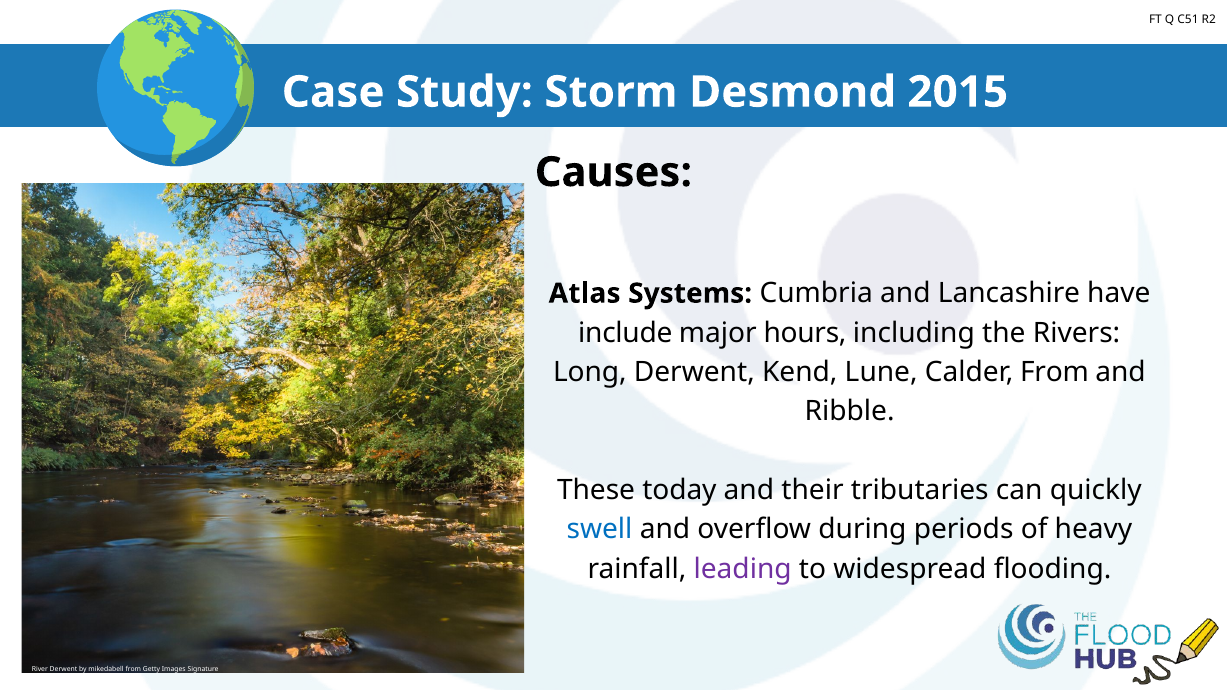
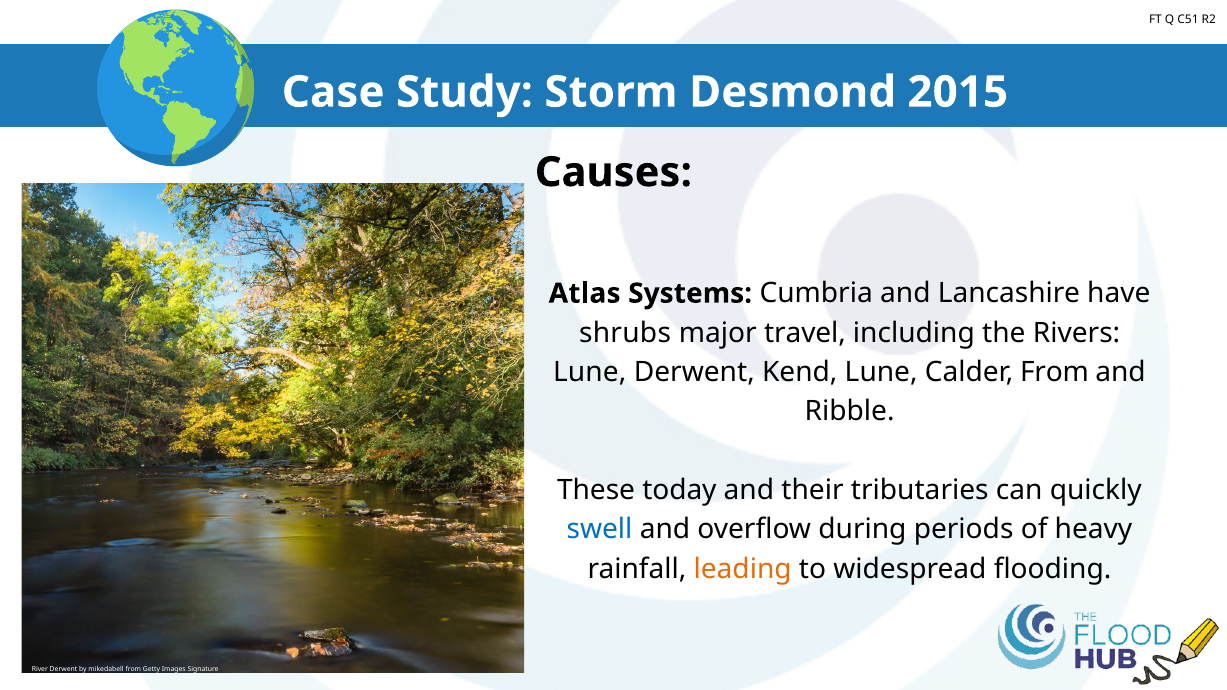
include: include -> shrubs (625, 333)
hours: hours -> travel (805, 333)
Long: Long -> Lune (590, 372)
leading colour: purple -> orange (743, 569)
